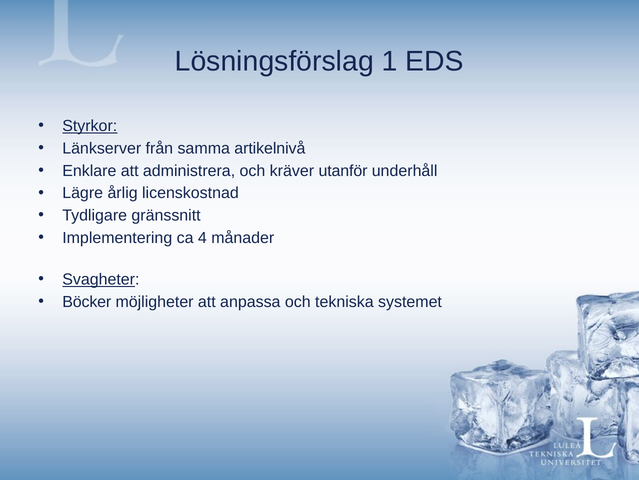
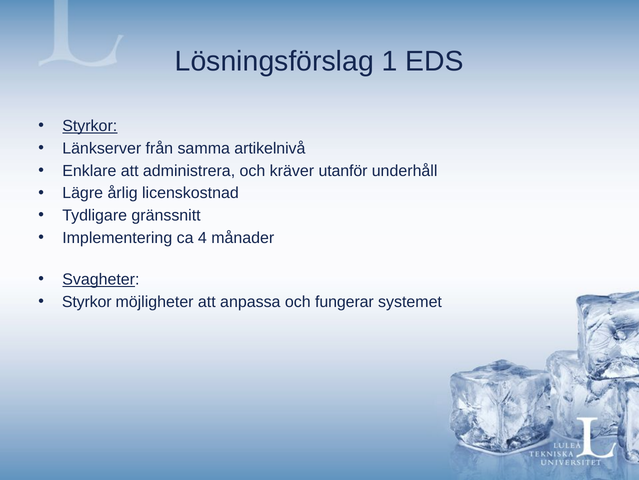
Böcker: Böcker -> Styrkor (87, 301)
tekniska: tekniska -> fungerar (344, 301)
